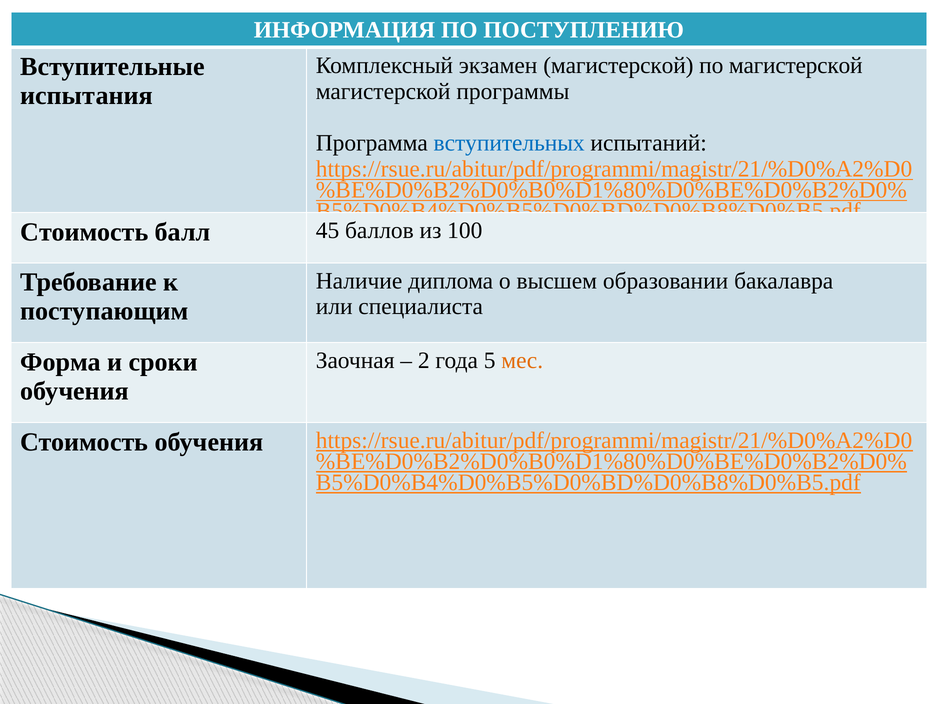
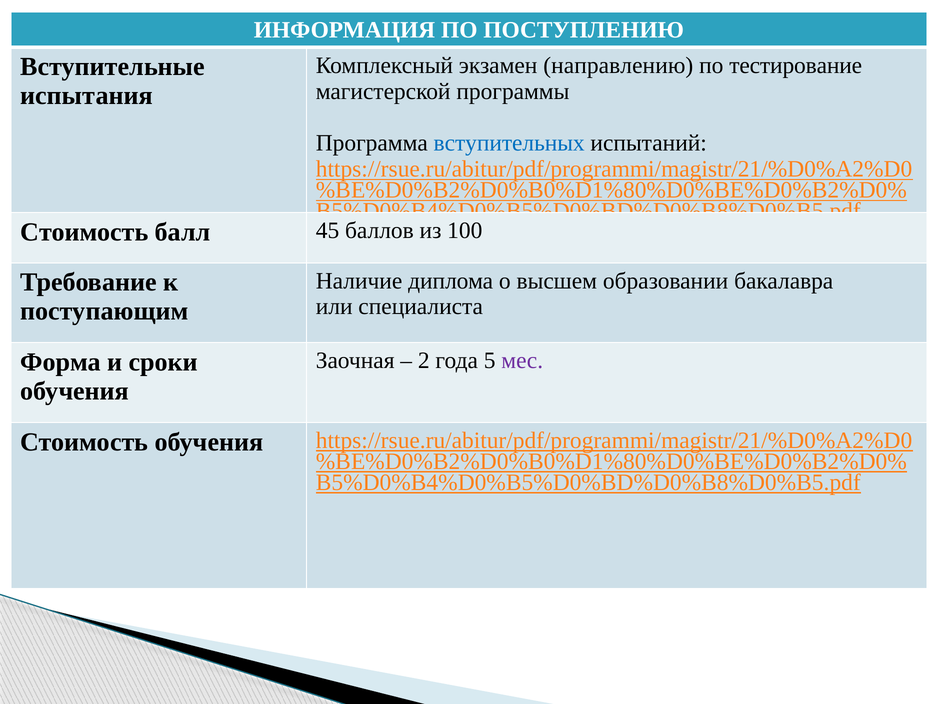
экзамен магистерской: магистерской -> направлению (618, 65)
по магистерской: магистерской -> тестирование (796, 65)
мес colour: orange -> purple (522, 360)
